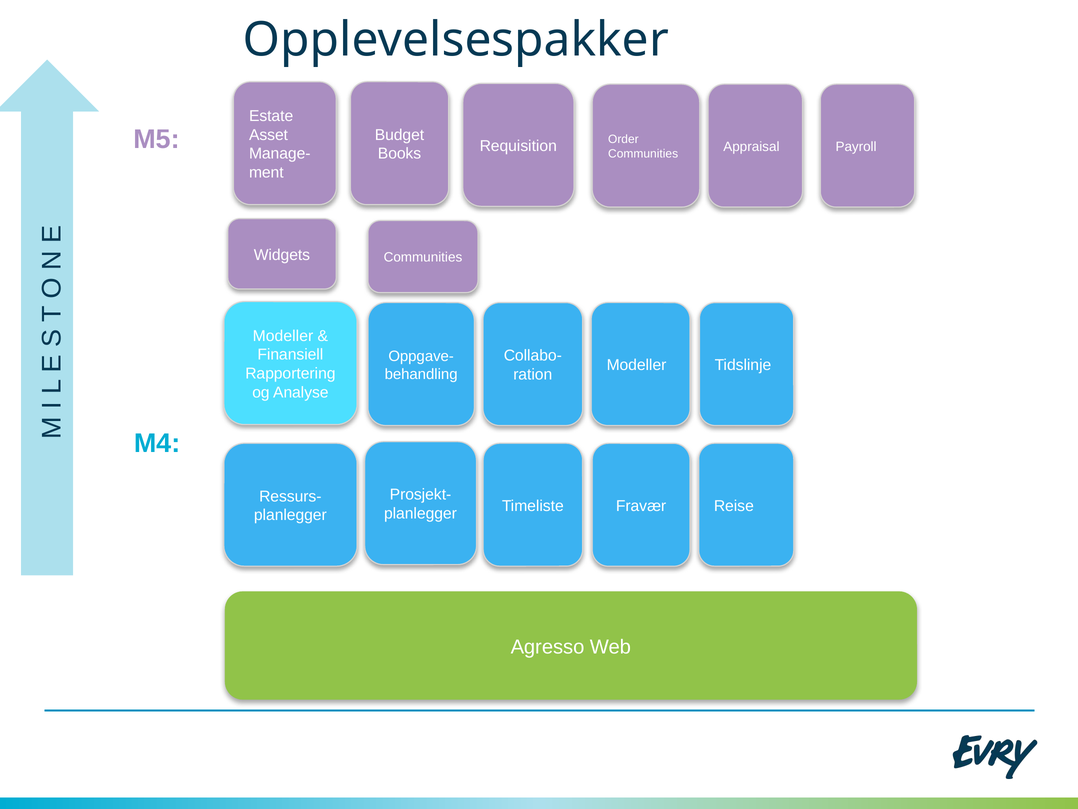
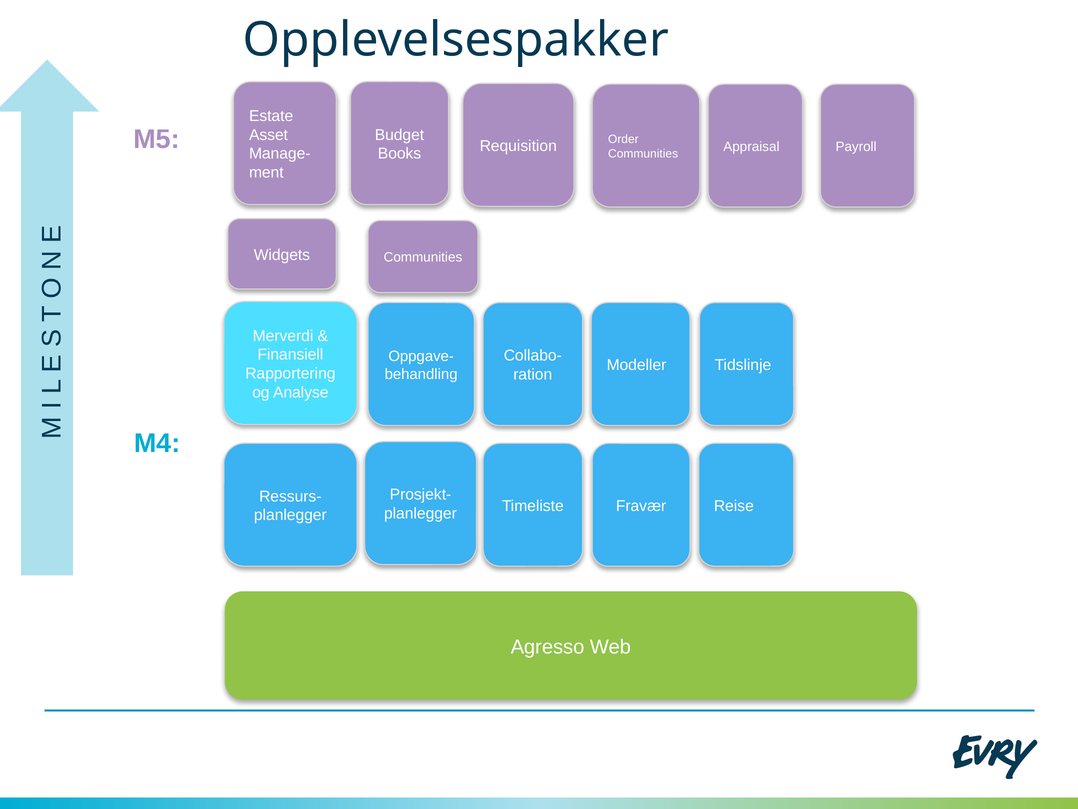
Modeller: Modeller -> Merverdi (283, 336)
